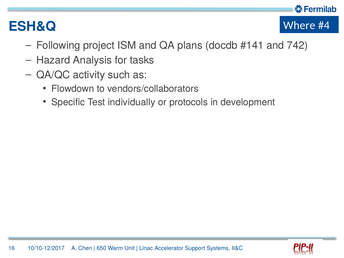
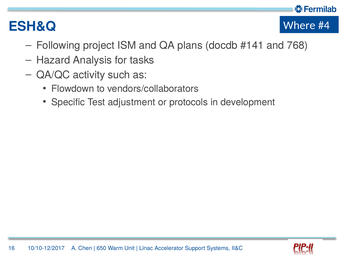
742: 742 -> 768 (297, 45)
individually: individually -> adjustment (132, 102)
